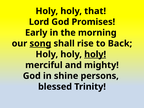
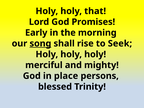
Back: Back -> Seek (120, 43)
holy underline: present -> none (95, 54)
shine: shine -> place (66, 76)
